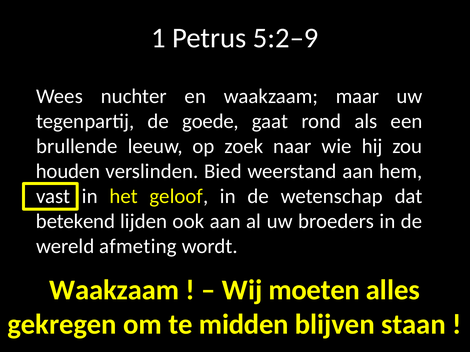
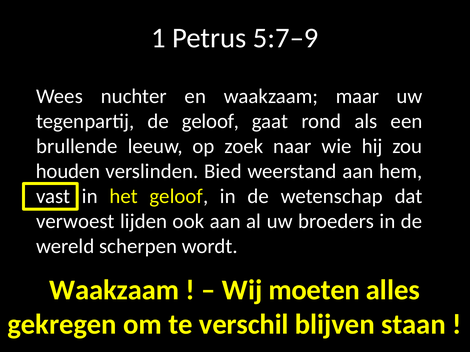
5:2–9: 5:2–9 -> 5:7–9 (286, 38)
de goede: goede -> geloof (211, 121)
betekend: betekend -> verwoest (75, 222)
afmeting: afmeting -> scherpen (138, 247)
midden: midden -> verschil (244, 325)
